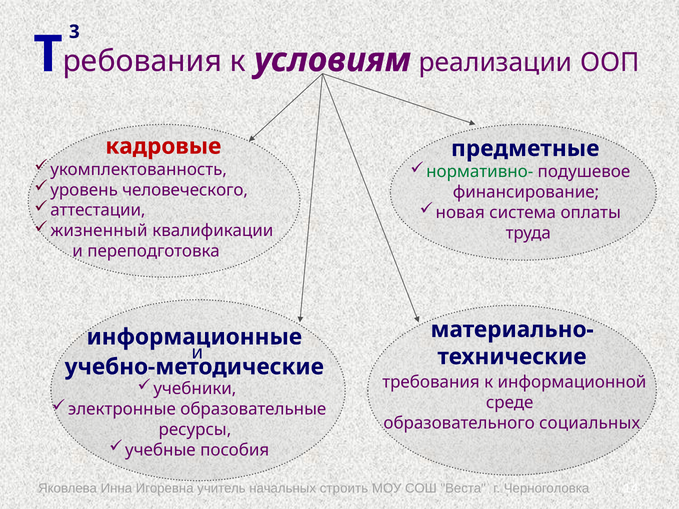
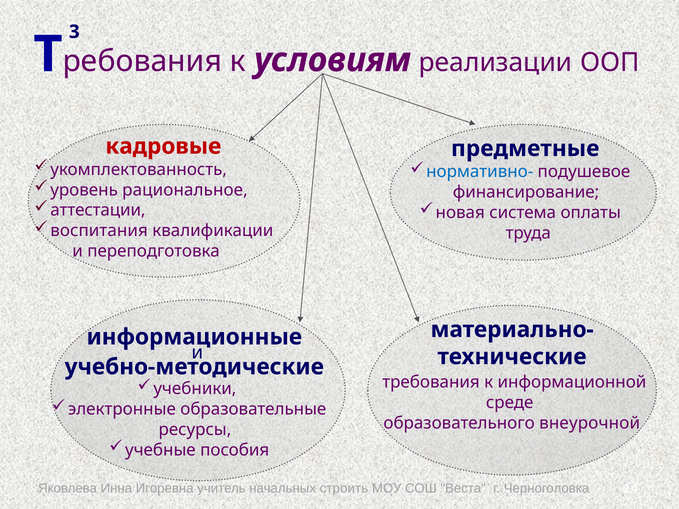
нормативно- colour: green -> blue (480, 172)
человеческого: человеческого -> рациональное (185, 190)
жизненный: жизненный -> воспитания (99, 231)
социальных: социальных -> внеурочной (590, 423)
